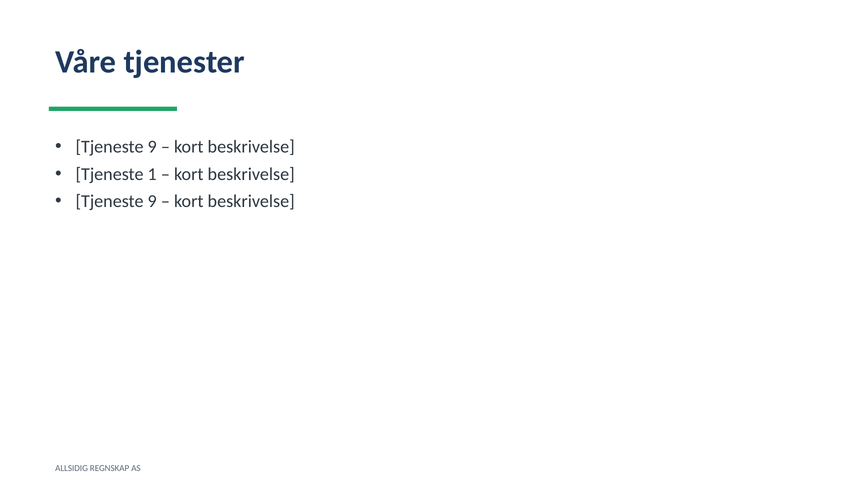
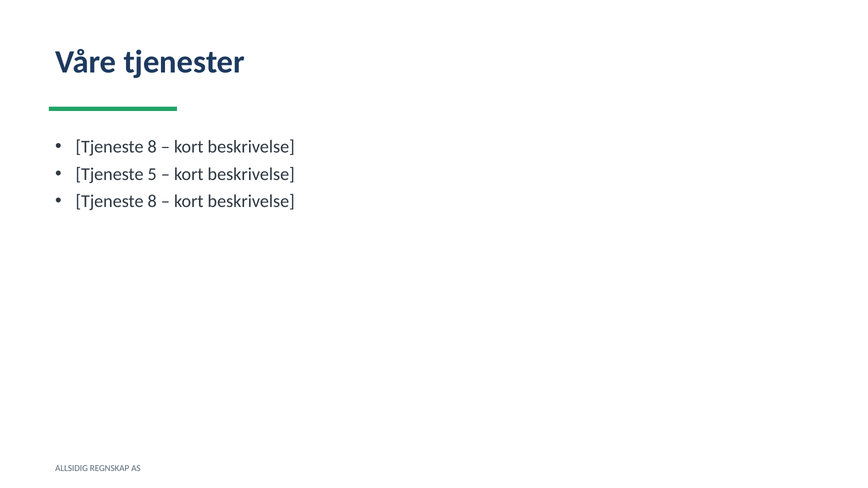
9: 9 -> 8 (152, 147)
1: 1 -> 5 (152, 174)
9: 9 -> 8 (152, 201)
